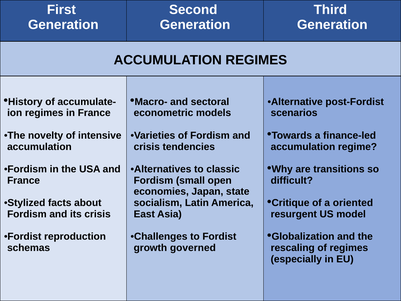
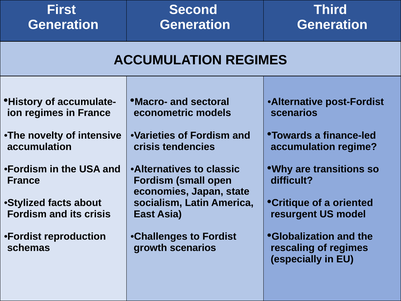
growth governed: governed -> scenarios (193, 248)
